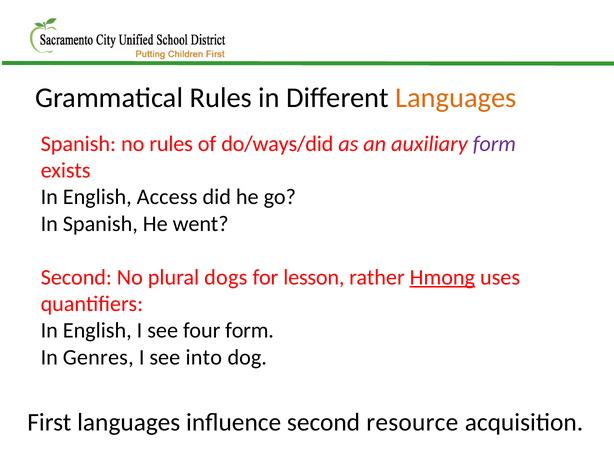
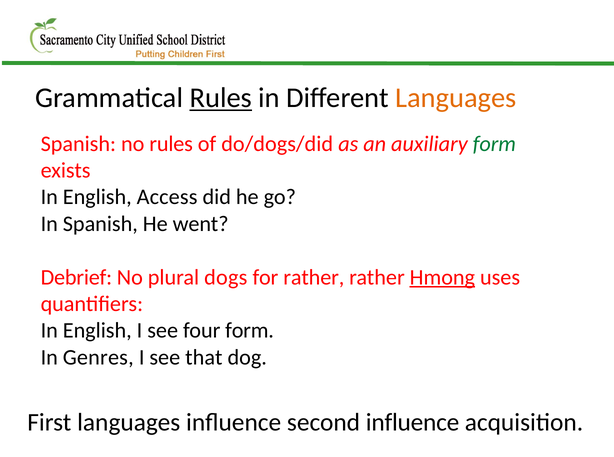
Rules underline: none -> present (221, 98)
do/ways/did: do/ways/did -> do/dogs/did (277, 144)
form colour: purple -> green (494, 144)
Second: Second -> Debrief (76, 277)
for lesson: lesson -> rather (314, 277)
into: into -> that (204, 357)
second resource: resource -> influence (413, 422)
